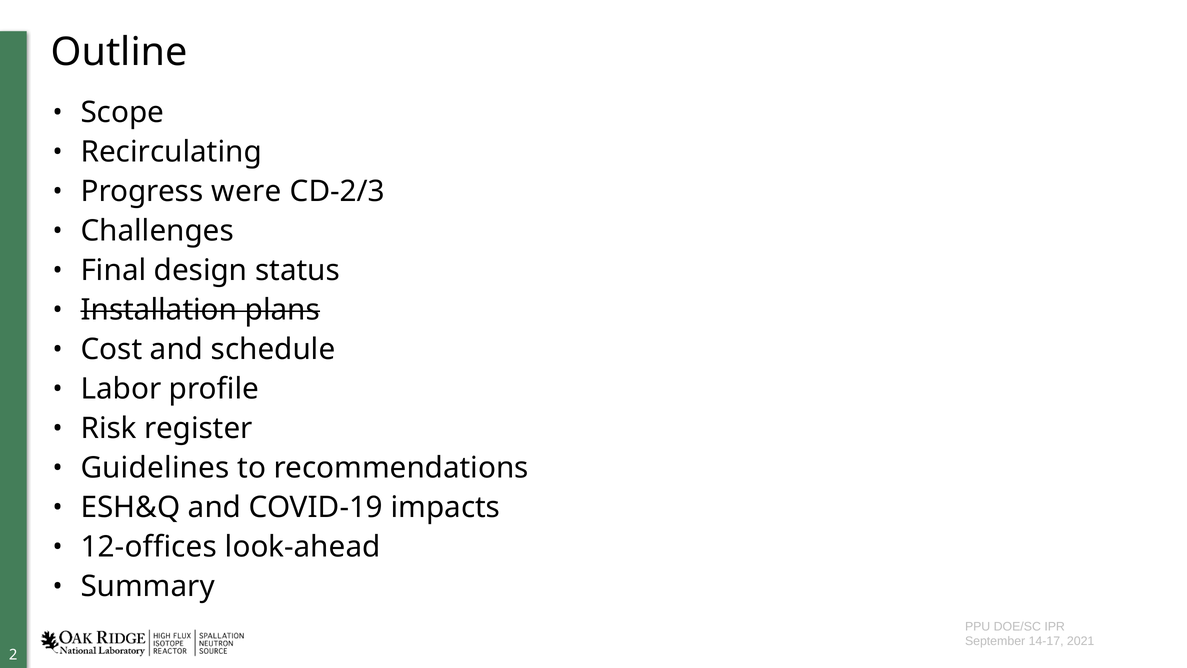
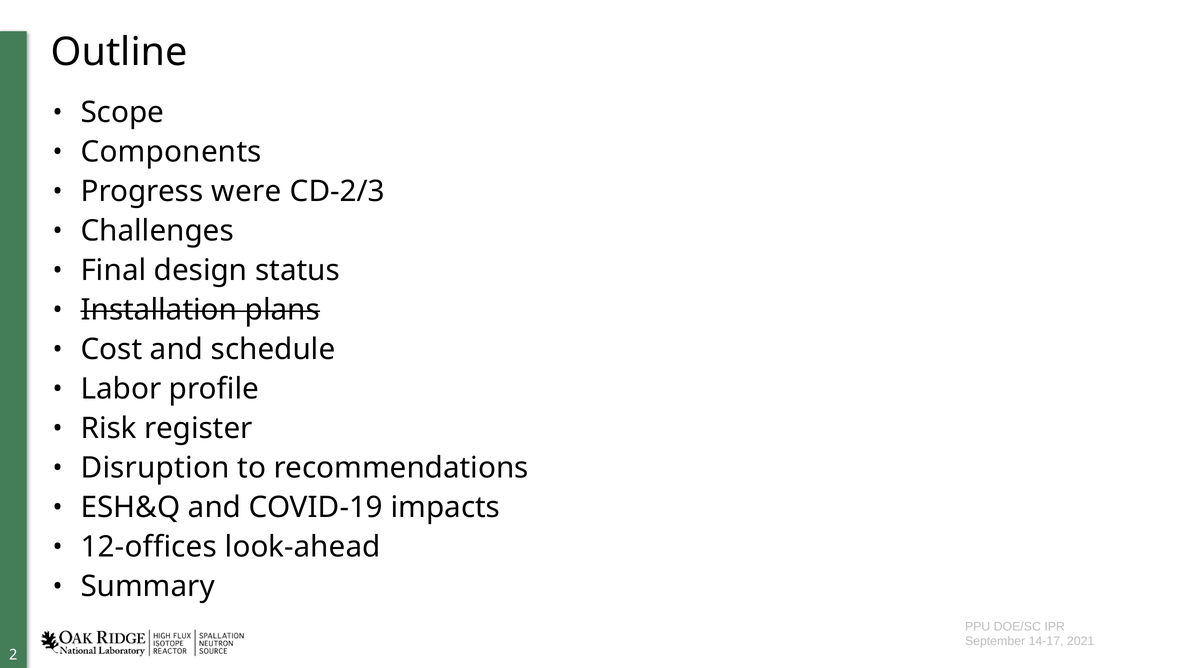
Recirculating: Recirculating -> Components (171, 152)
Guidelines: Guidelines -> Disruption (155, 468)
